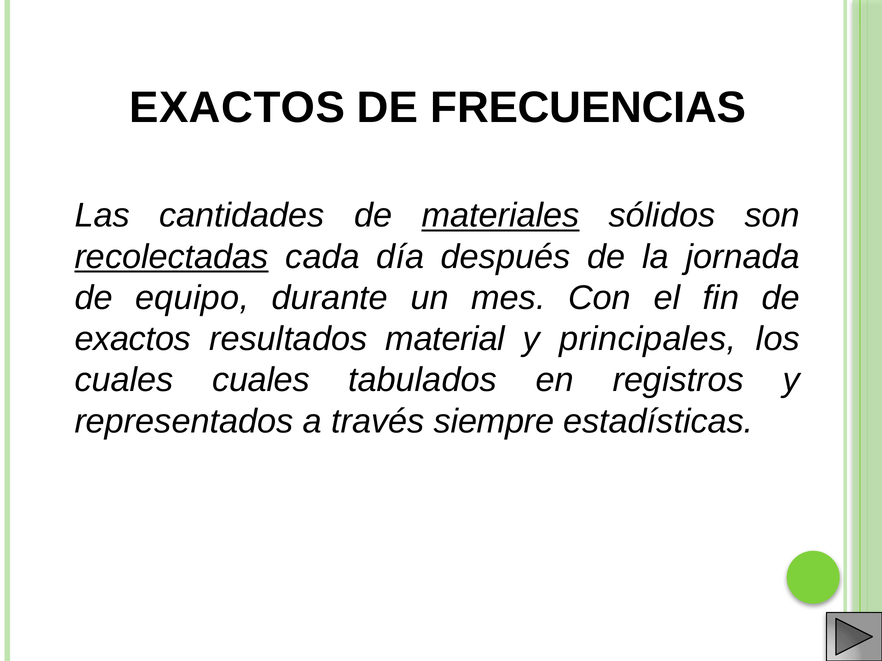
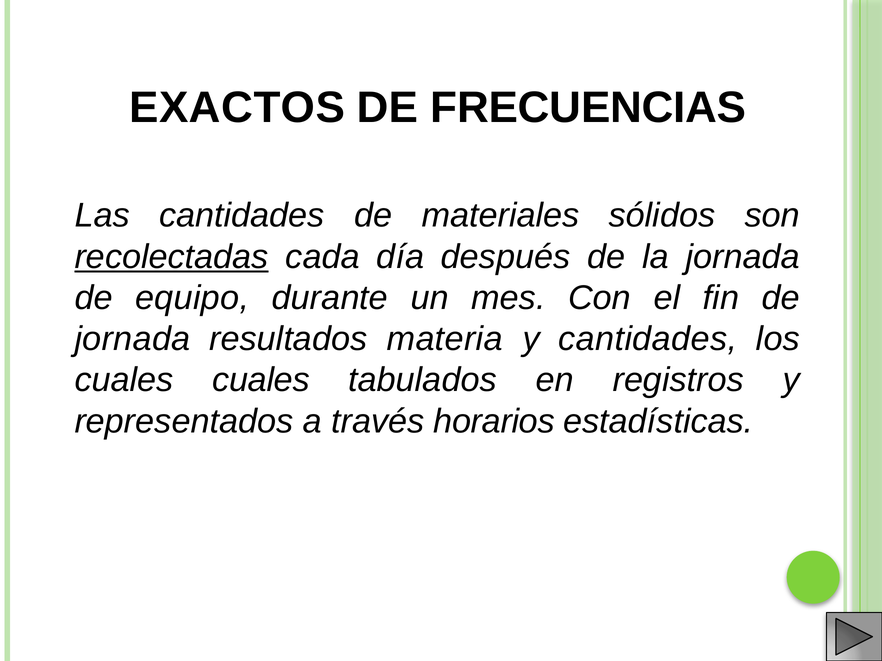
materiales underline: present -> none (500, 216)
exactos: exactos -> jornada (132, 339)
material: material -> materia (445, 339)
y principales: principales -> cantidades (648, 339)
siempre: siempre -> horarios (494, 422)
